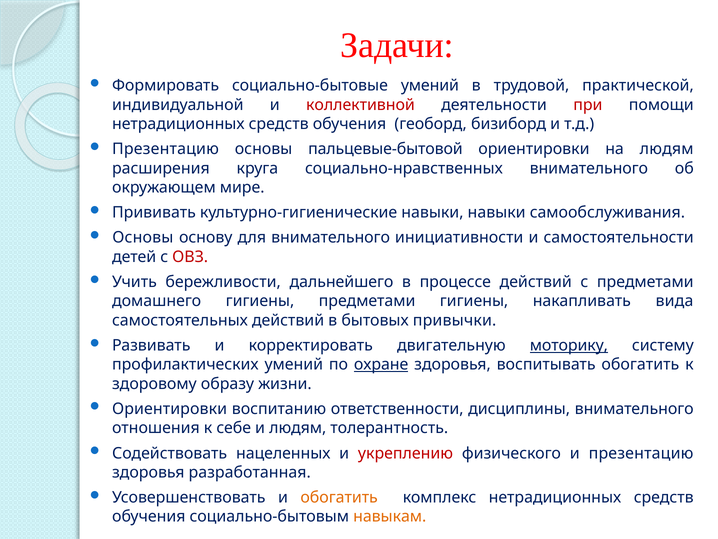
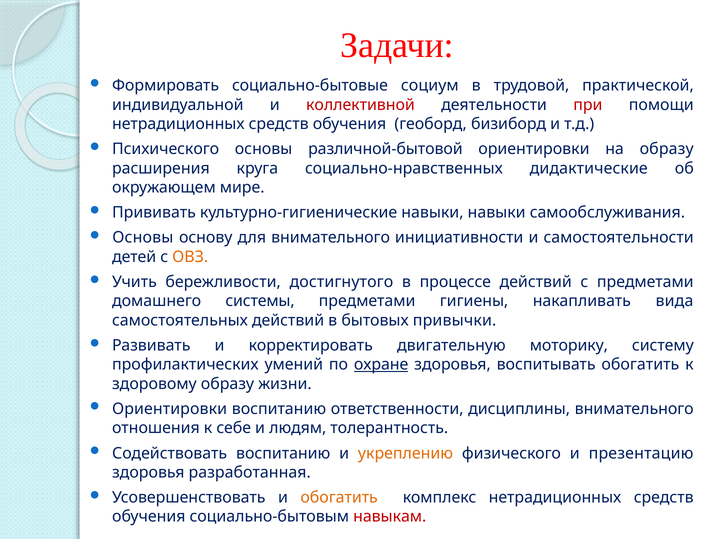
социально-бытовые умений: умений -> социум (430, 86)
Презентацию: Презентацию -> Психического (166, 149)
пальцевые-бытовой: пальцевые-бытовой -> различной-бытовой (385, 149)
на людям: людям -> образу (667, 149)
социально-нравственных внимательного: внимательного -> дидактические (589, 168)
ОВЗ colour: red -> orange (190, 257)
дальнейшего: дальнейшего -> достигнутого (341, 282)
домашнего гигиены: гигиены -> системы (260, 301)
моторику underline: present -> none (569, 345)
Содействовать нацеленных: нацеленных -> воспитанию (283, 453)
укреплению colour: red -> orange (406, 453)
навыкам colour: orange -> red (390, 516)
